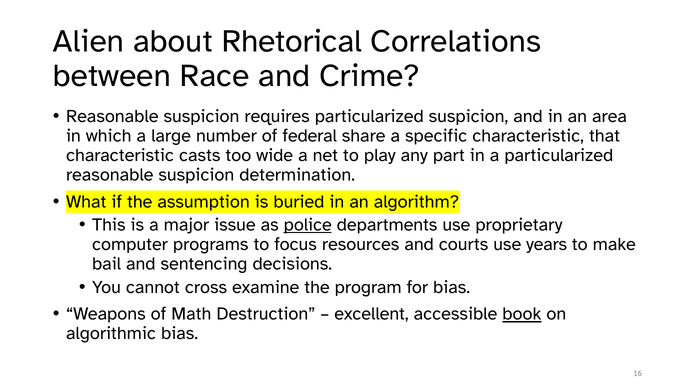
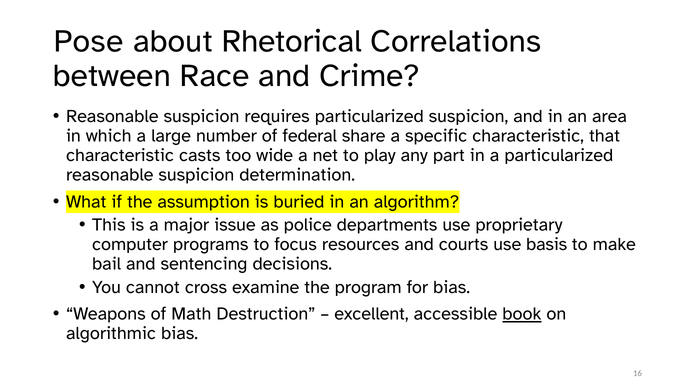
Alien: Alien -> Pose (88, 41)
police underline: present -> none (308, 225)
years: years -> basis (547, 244)
